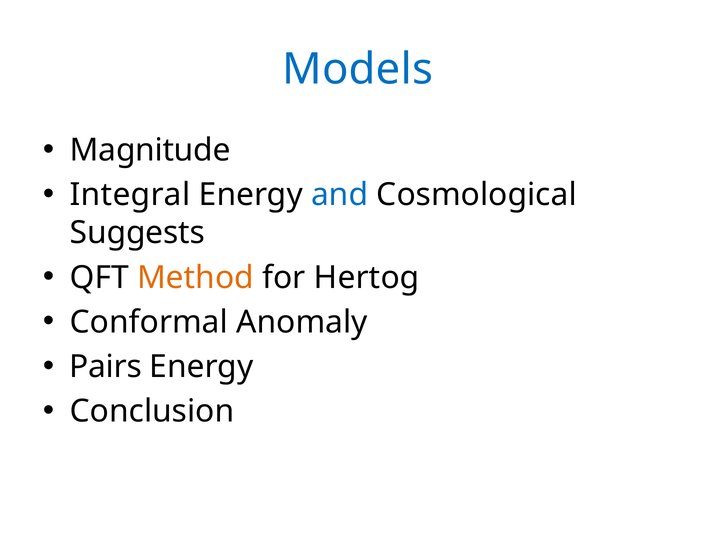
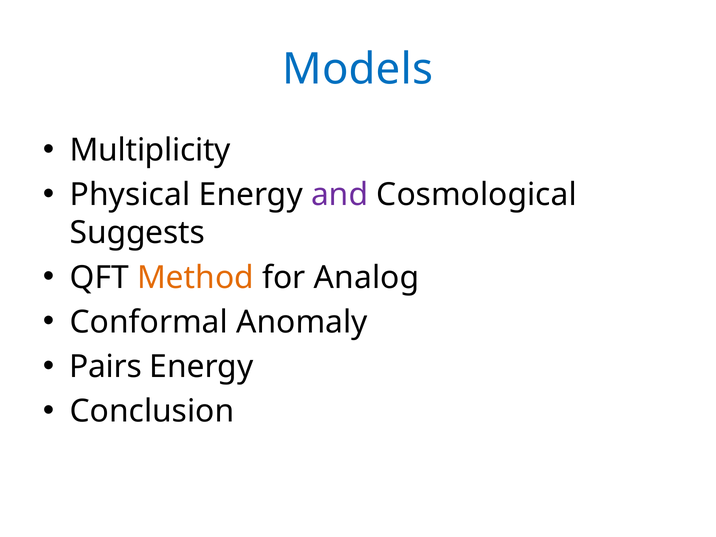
Magnitude: Magnitude -> Multiplicity (150, 150)
Integral: Integral -> Physical (130, 195)
and colour: blue -> purple (340, 195)
Hertog: Hertog -> Analog (367, 278)
